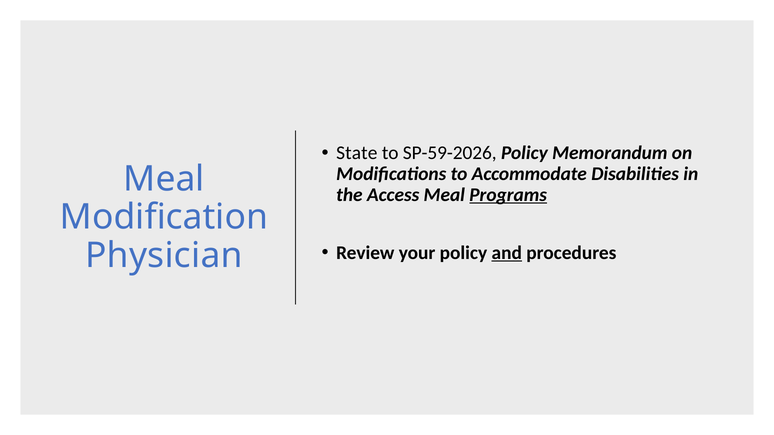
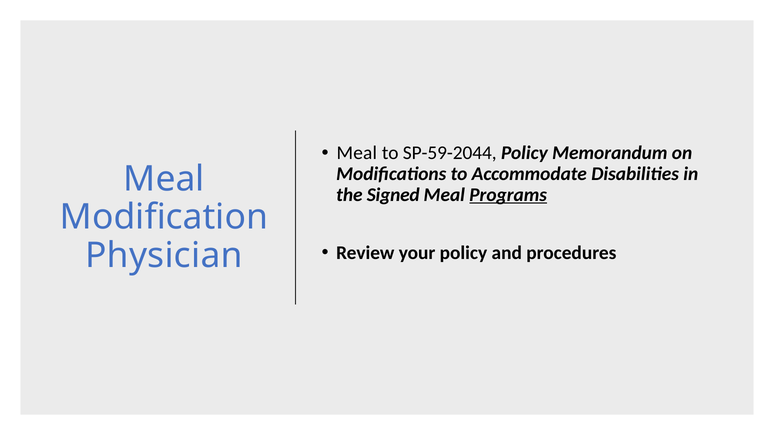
State: State -> Meal (357, 153)
SP-59-2026: SP-59-2026 -> SP-59-2044 (450, 153)
Access: Access -> Signed (393, 195)
and underline: present -> none (507, 253)
